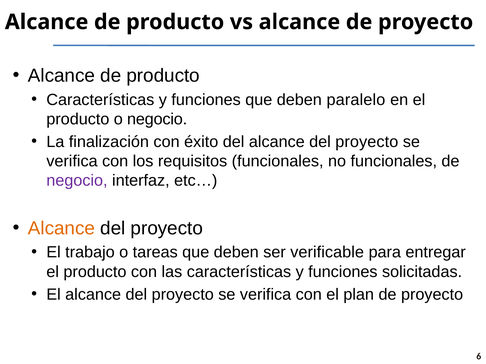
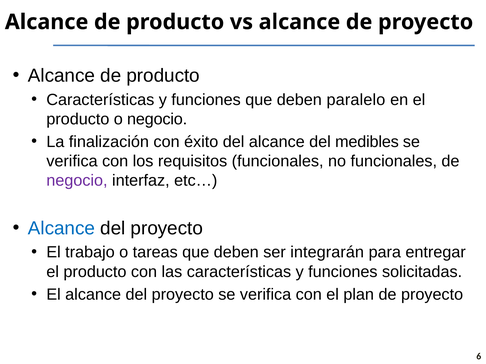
del alcance del proyecto: proyecto -> medibles (367, 142)
Alcance colour: orange -> blue (62, 229)
verificable: verificable -> integrarán (327, 253)
